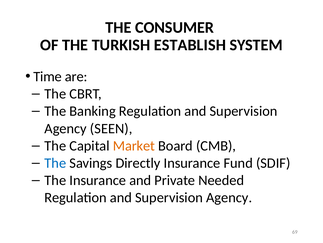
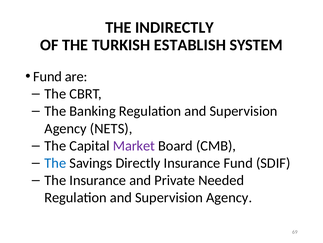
CONSUMER: CONSUMER -> INDIRECTLY (174, 27)
Time: Time -> Fund (48, 76)
SEEN: SEEN -> NETS (111, 128)
Market colour: orange -> purple (134, 145)
